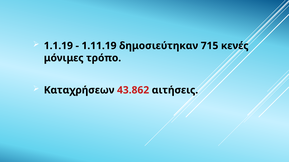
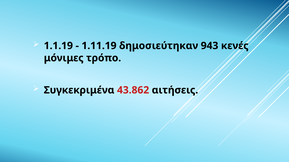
715: 715 -> 943 (210, 46)
Καταχρήσεων: Καταχρήσεων -> Συγκεκριμένα (79, 90)
